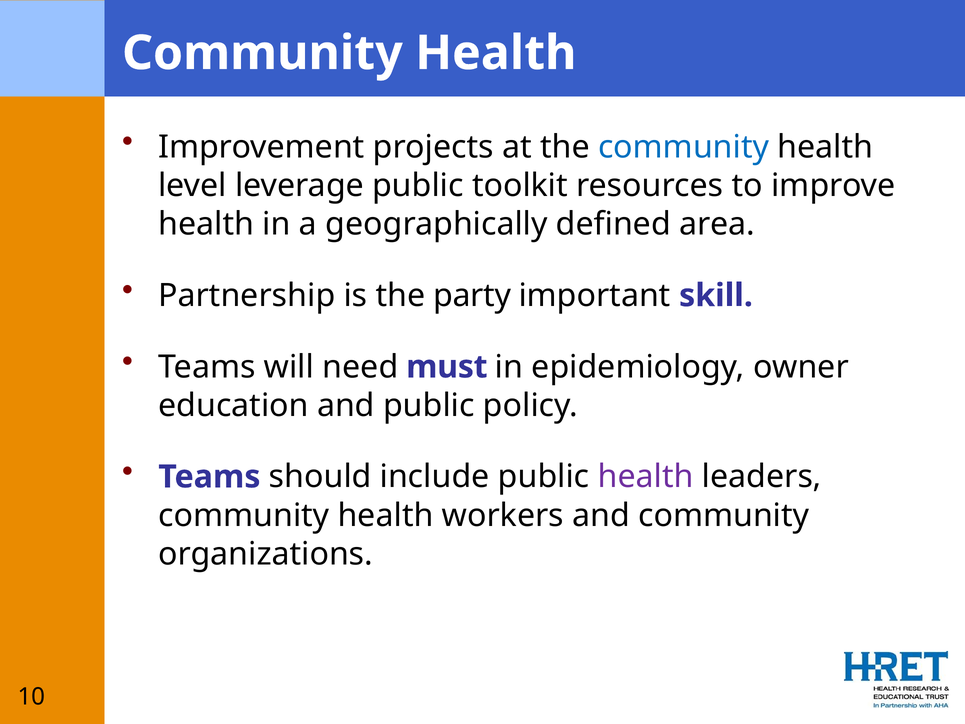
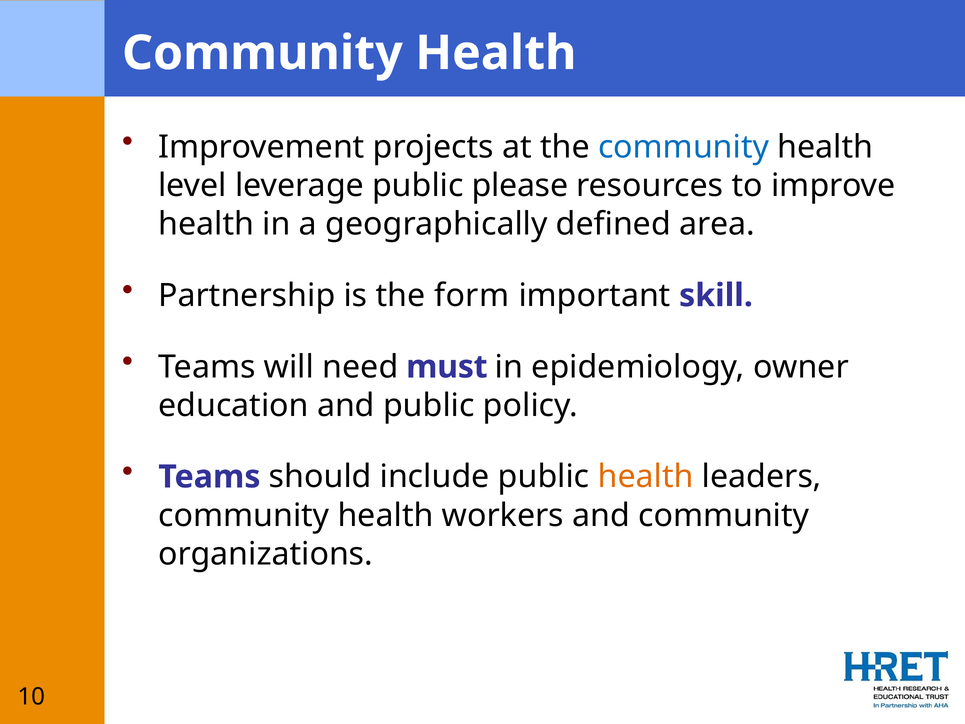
toolkit: toolkit -> please (520, 186)
party: party -> form (472, 295)
health colour: purple -> orange (646, 477)
